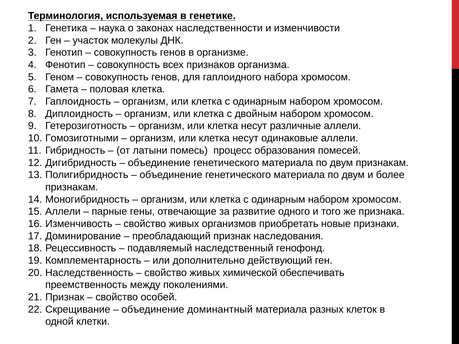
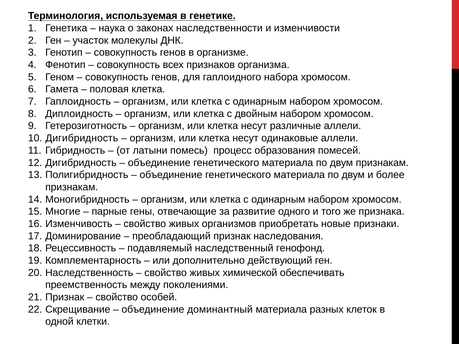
Гомозиготными: Гомозиготными -> Дигибридность (82, 138)
Аллели: Аллели -> Многие (63, 212)
